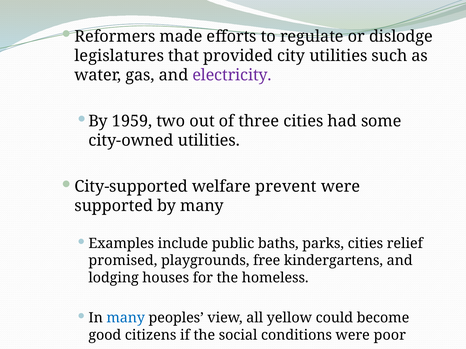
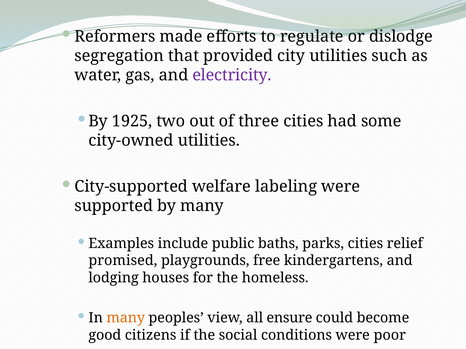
legislatures: legislatures -> segregation (119, 56)
1959: 1959 -> 1925 (132, 121)
prevent: prevent -> labeling (286, 187)
many colour: blue -> orange (126, 318)
yellow: yellow -> ensure (289, 318)
